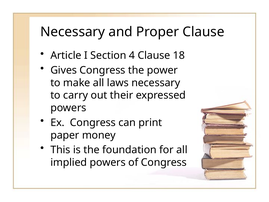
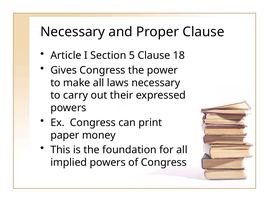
4: 4 -> 5 (132, 55)
